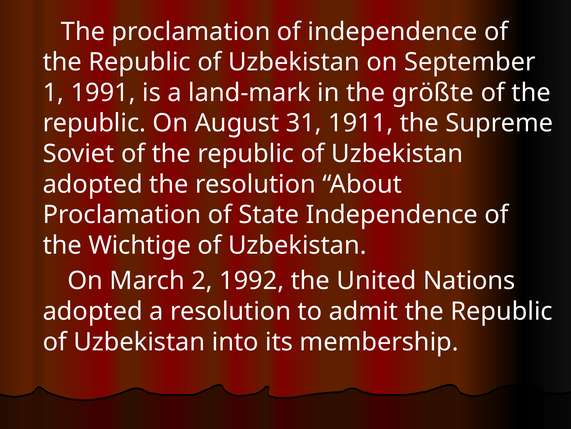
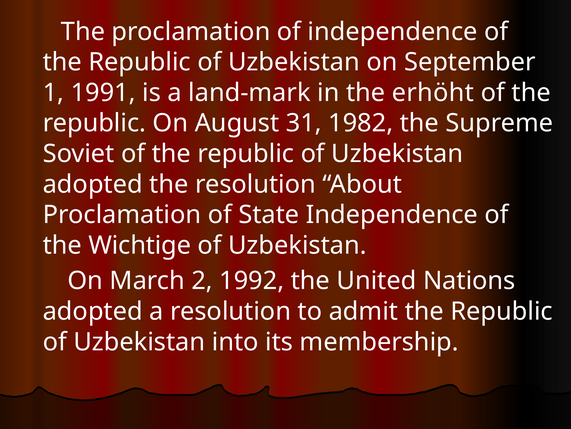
größte: größte -> erhöht (433, 93)
1911: 1911 -> 1982 (361, 123)
